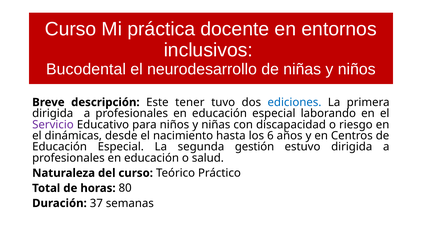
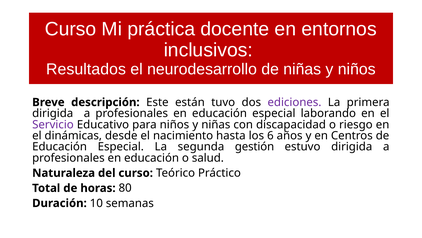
Bucodental: Bucodental -> Resultados (86, 69)
tener: tener -> están (190, 102)
ediciones colour: blue -> purple (294, 102)
37: 37 -> 10 (96, 203)
